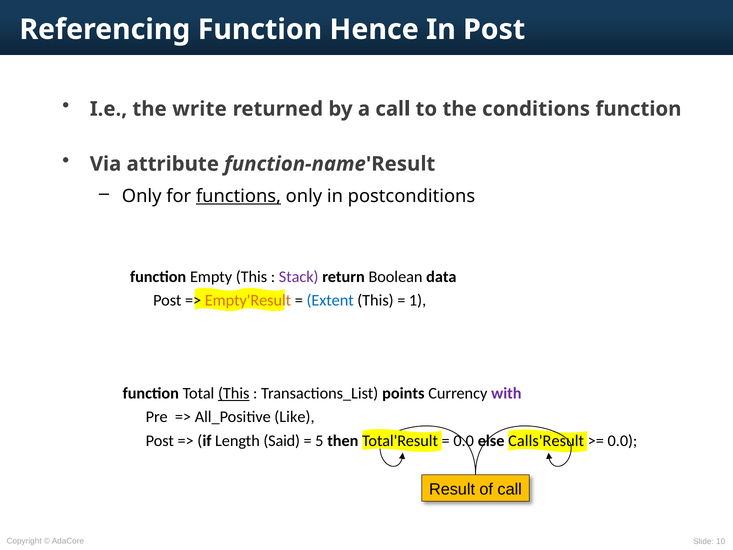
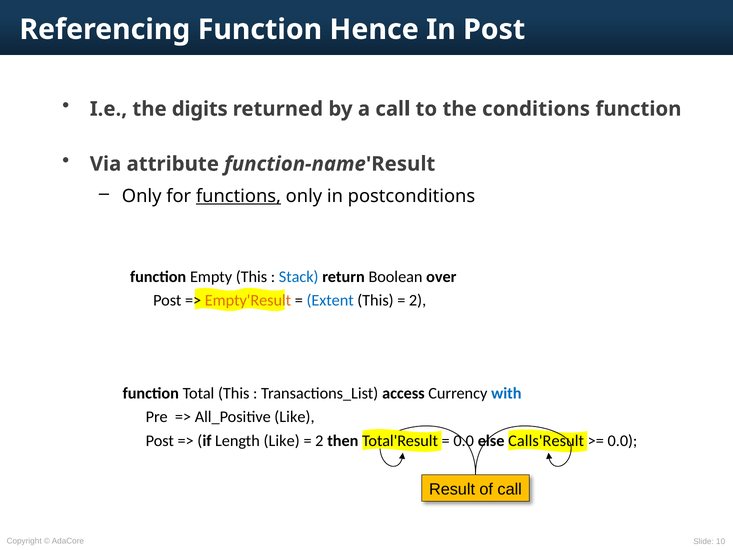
write: write -> digits (200, 109)
Stack colour: purple -> blue (299, 277)
data: data -> over (441, 277)
1: 1 -> 2 (418, 300)
This underline: present -> none (234, 393)
points: points -> access (403, 393)
with colour: purple -> blue (506, 393)
Length Said: Said -> Like (282, 440)
5: 5 -> 2 (319, 440)
